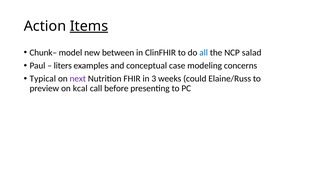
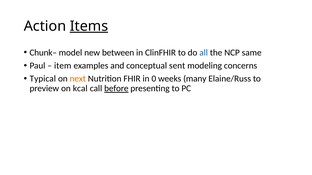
salad: salad -> same (252, 53)
liters: liters -> item (63, 66)
case: case -> sent (177, 66)
next colour: purple -> orange (78, 79)
3: 3 -> 0 (154, 79)
could: could -> many (195, 79)
before underline: none -> present (116, 89)
